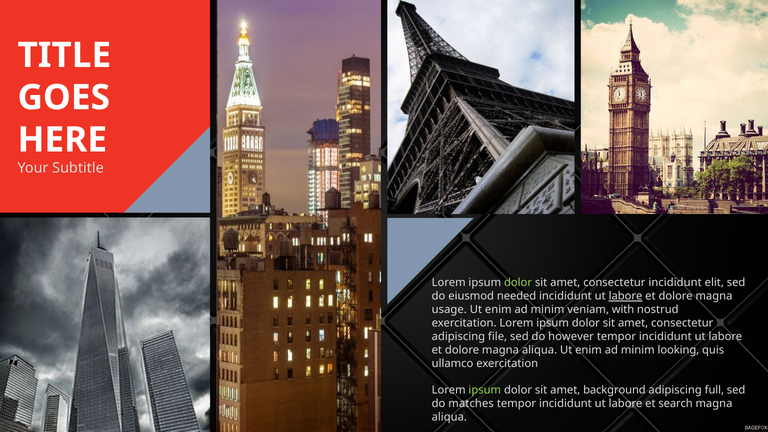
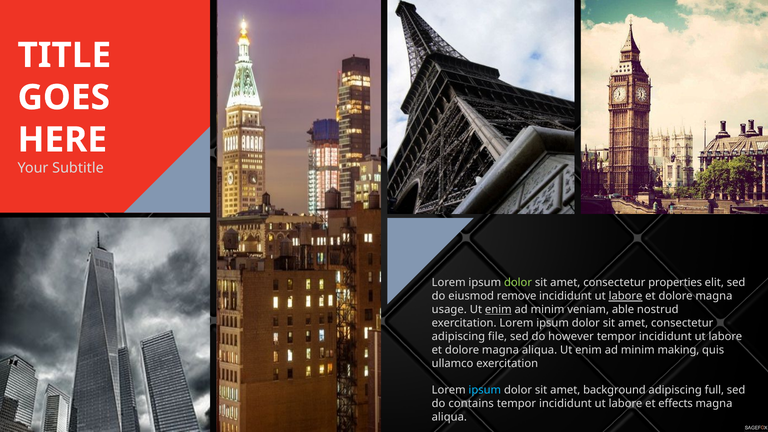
consectetur incididunt: incididunt -> properties (675, 283)
needed: needed -> remove (517, 296)
enim underline: none -> present (498, 310)
with: with -> able (623, 310)
looking: looking -> making (678, 350)
ipsum colour: light green -> light blue (485, 390)
matches: matches -> contains (471, 404)
search: search -> effects (676, 404)
